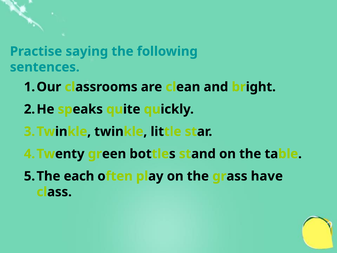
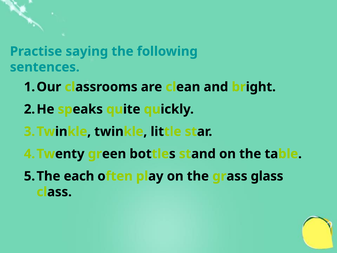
have: have -> glass (267, 176)
